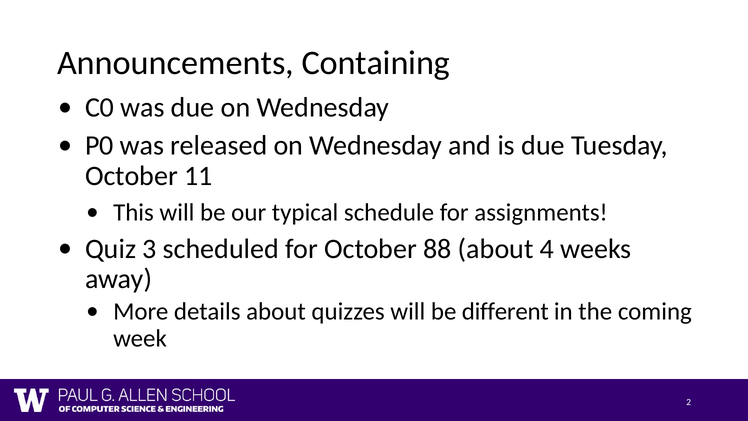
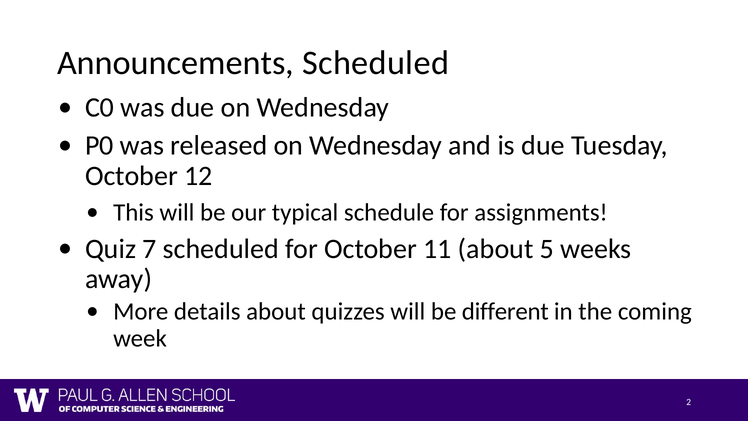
Announcements Containing: Containing -> Scheduled (376, 63)
11: 11 -> 12 (198, 176)
3: 3 -> 7 (150, 249)
88: 88 -> 11 (437, 249)
4: 4 -> 5 (547, 249)
